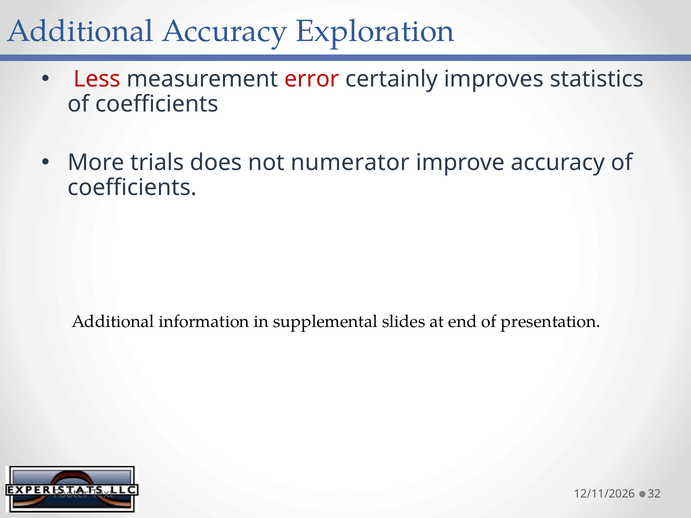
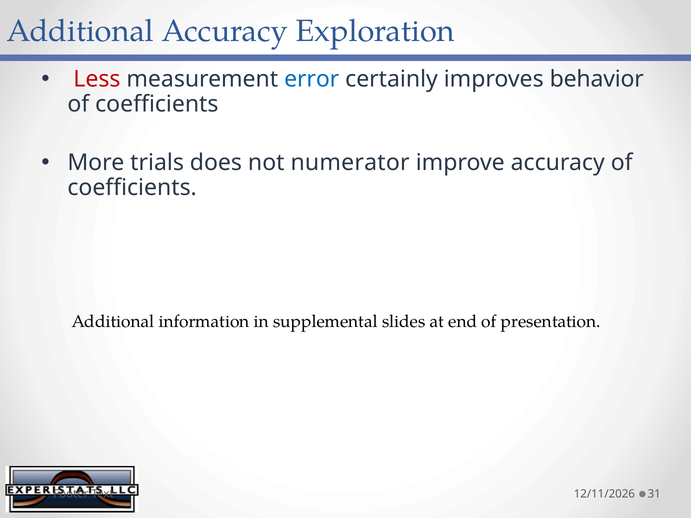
error colour: red -> blue (312, 79)
statistics: statistics -> behavior (597, 79)
32: 32 -> 31 (654, 494)
